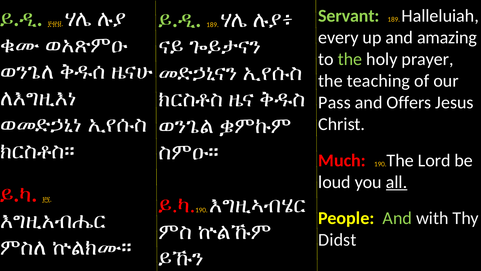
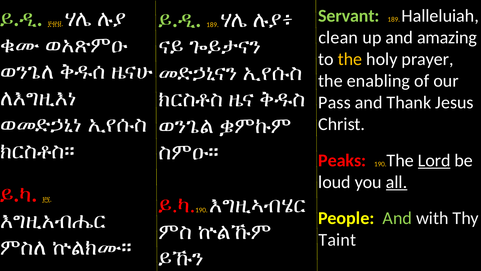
every: every -> clean (338, 38)
the colour: light green -> yellow (350, 59)
teaching: teaching -> enabling (378, 81)
Offers: Offers -> Thank (409, 103)
Much: Much -> Peaks (342, 160)
Lord underline: none -> present (434, 160)
Didst: Didst -> Taint (337, 240)
